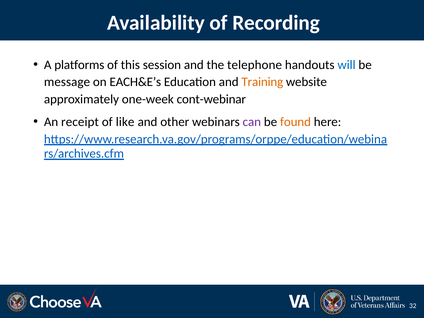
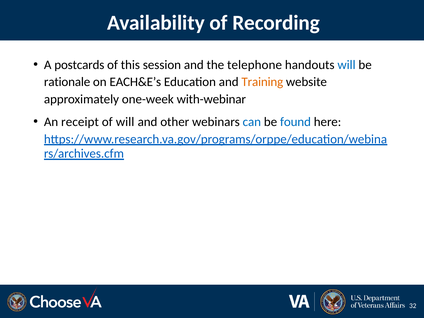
platforms: platforms -> postcards (79, 65)
message: message -> rationale (67, 82)
cont-webinar: cont-webinar -> with-webinar (211, 99)
of like: like -> will (125, 122)
can colour: purple -> blue (252, 122)
found colour: orange -> blue (296, 122)
